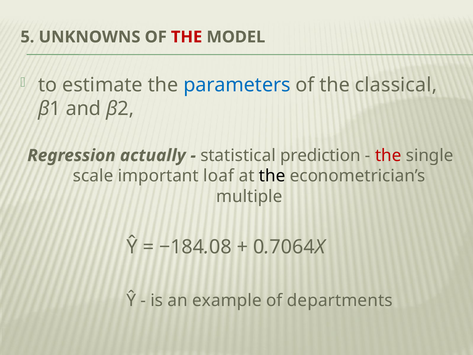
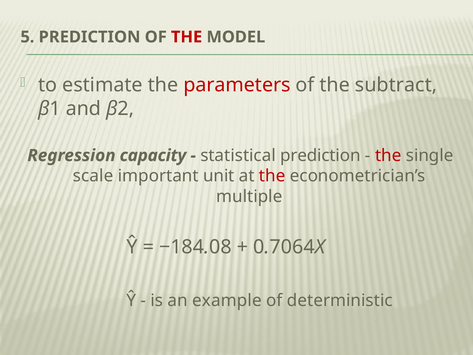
5 UNKNOWNS: UNKNOWNS -> PREDICTION (90, 37)
parameters colour: blue -> red (237, 85)
classical: classical -> subtract (396, 85)
actually: actually -> capacity (153, 155)
loaf: loaf -> unit (219, 176)
the colour: black -> red (272, 176)
departments: departments -> deterministic (340, 300)
